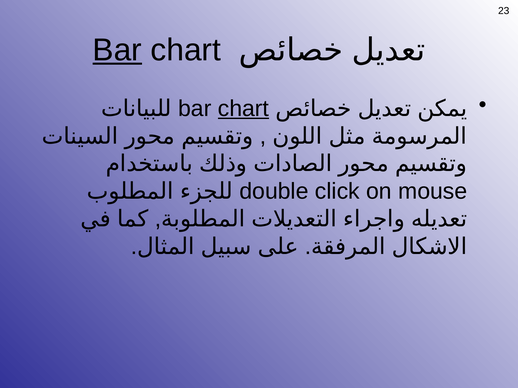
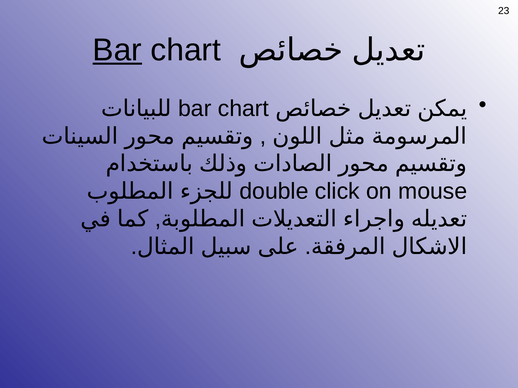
chart underline: present -> none (243, 109)
